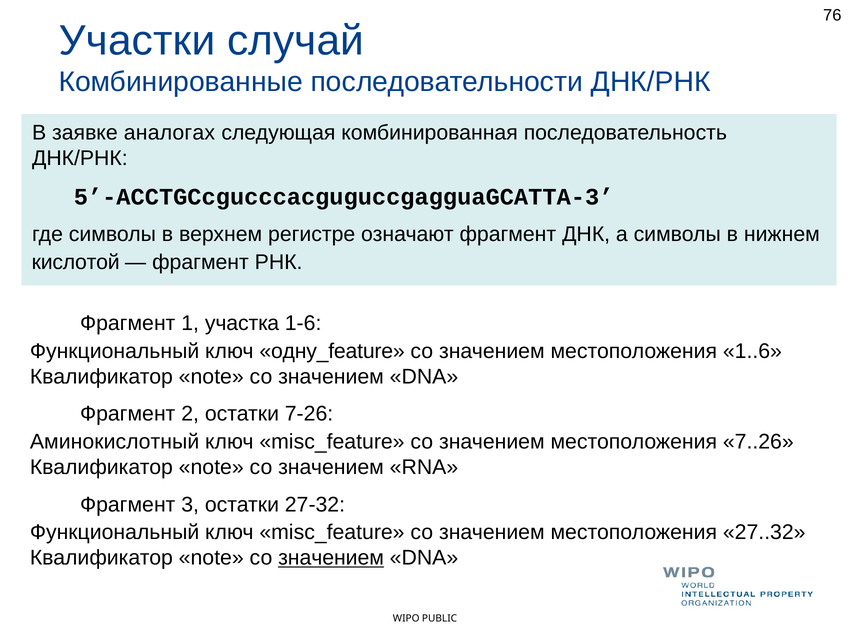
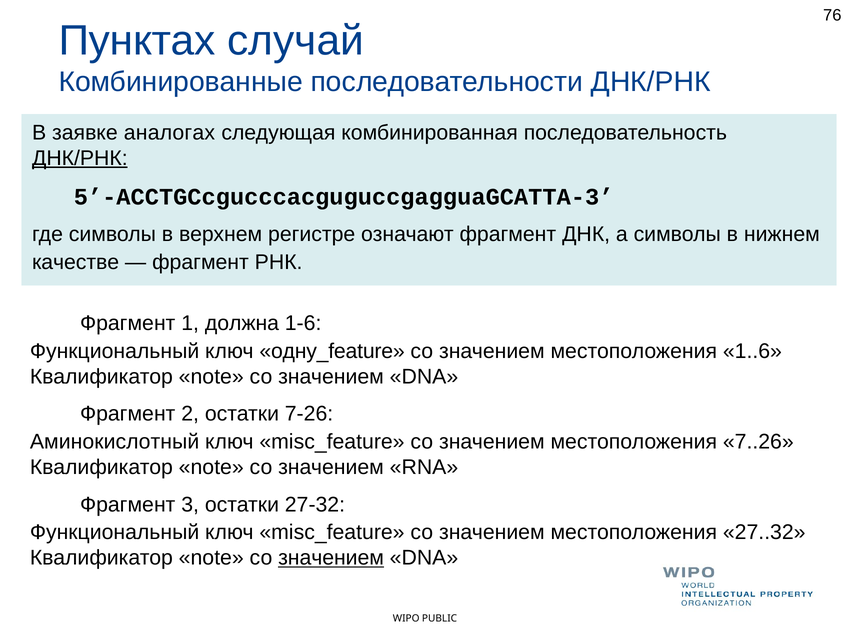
Участки: Участки -> Пунктах (137, 41)
ДНК/РНК underline: none -> present (80, 158)
кислотой: кислотой -> качестве (76, 262)
участка: участка -> должна (242, 324)
